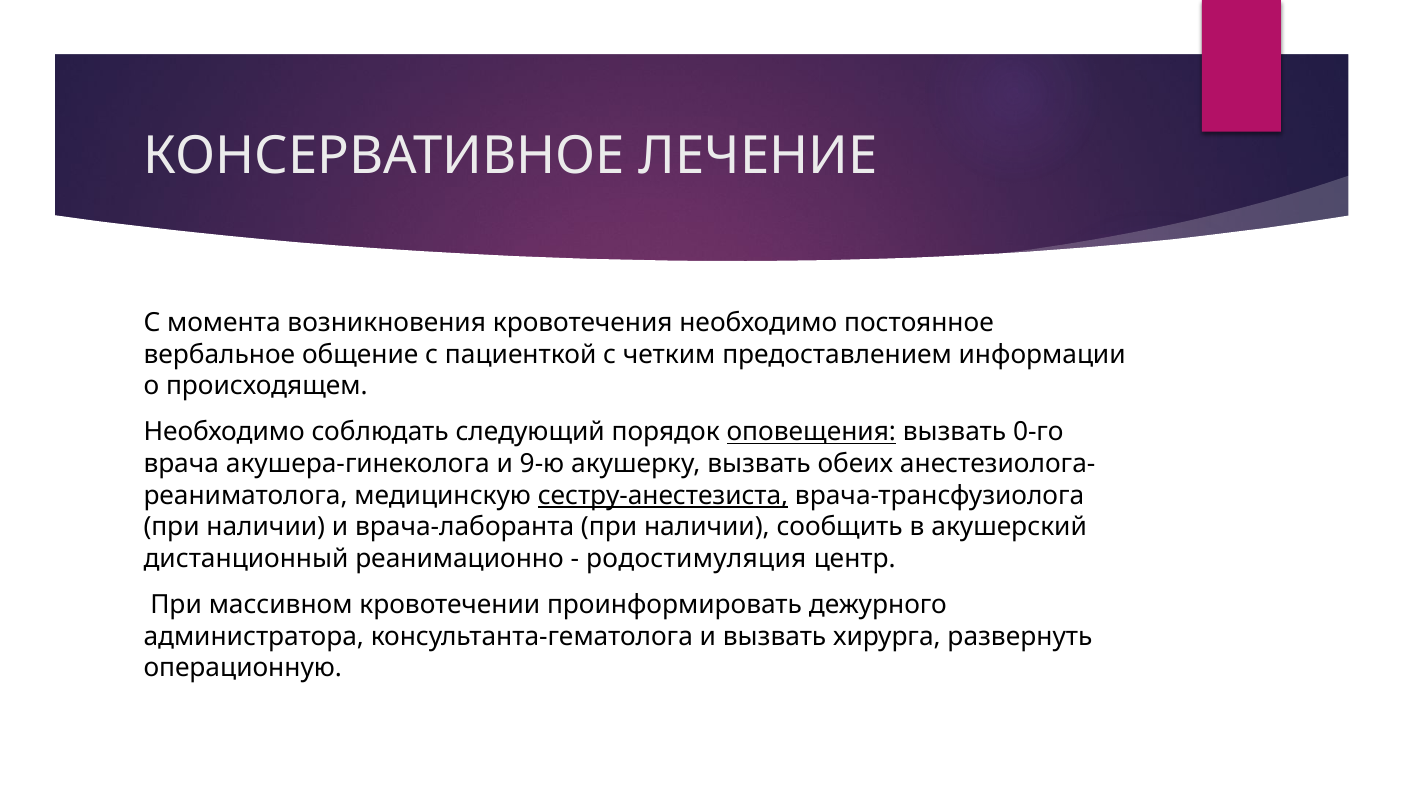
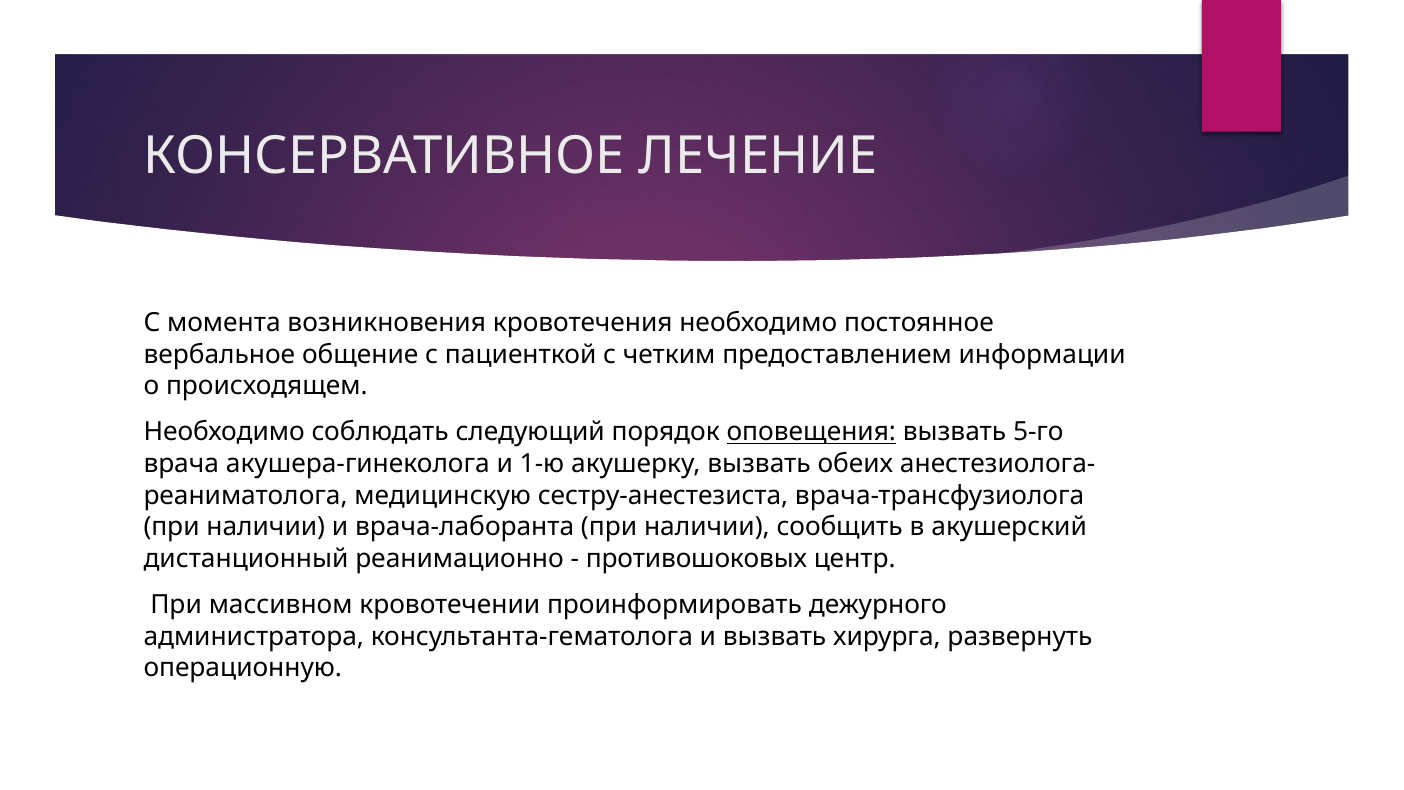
0-го: 0-го -> 5-го (1038, 432)
9-ю: 9-ю -> 1-ю (542, 464)
сестру-анестезиста underline: present -> none (663, 495)
родостимуляция: родостимуляция -> противошоковых (696, 558)
